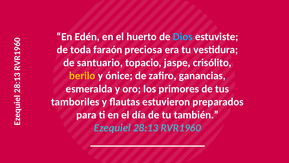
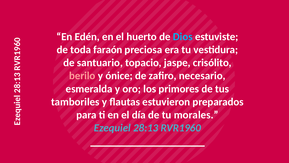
berilo colour: yellow -> pink (82, 76)
ganancias: ganancias -> necesario (202, 76)
también: también -> morales (196, 115)
